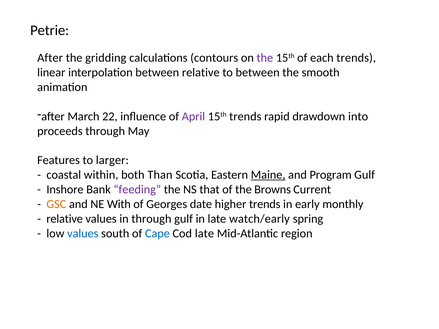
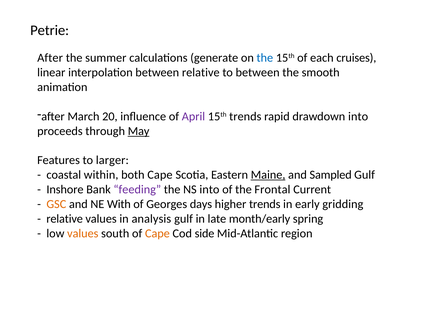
gridding: gridding -> summer (106, 58)
contours: contours -> generate (214, 58)
the colour: purple -> blue (265, 58)
each trends: trends -> cruises (356, 58)
22: 22 -> 20 (110, 116)
May underline: none -> present (139, 131)
both Than: Than -> Cape (160, 175)
Program: Program -> Sampled (331, 175)
NS that: that -> into (209, 190)
Browns: Browns -> Frontal (272, 190)
date: date -> days (201, 204)
monthly: monthly -> gridding (343, 204)
in through: through -> analysis (151, 219)
watch/early: watch/early -> month/early (260, 219)
values colour: blue -> orange (83, 234)
Cape colour: blue -> orange (157, 234)
Cod late: late -> side (205, 234)
